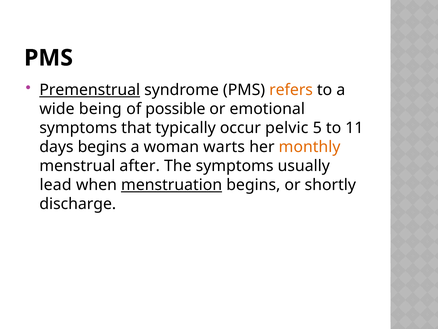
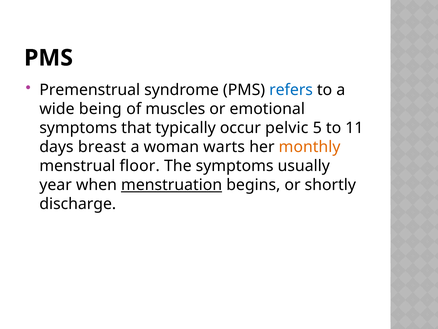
Premenstrual underline: present -> none (90, 90)
refers colour: orange -> blue (291, 90)
possible: possible -> muscles (175, 109)
days begins: begins -> breast (102, 147)
after: after -> floor (140, 166)
lead: lead -> year (56, 185)
